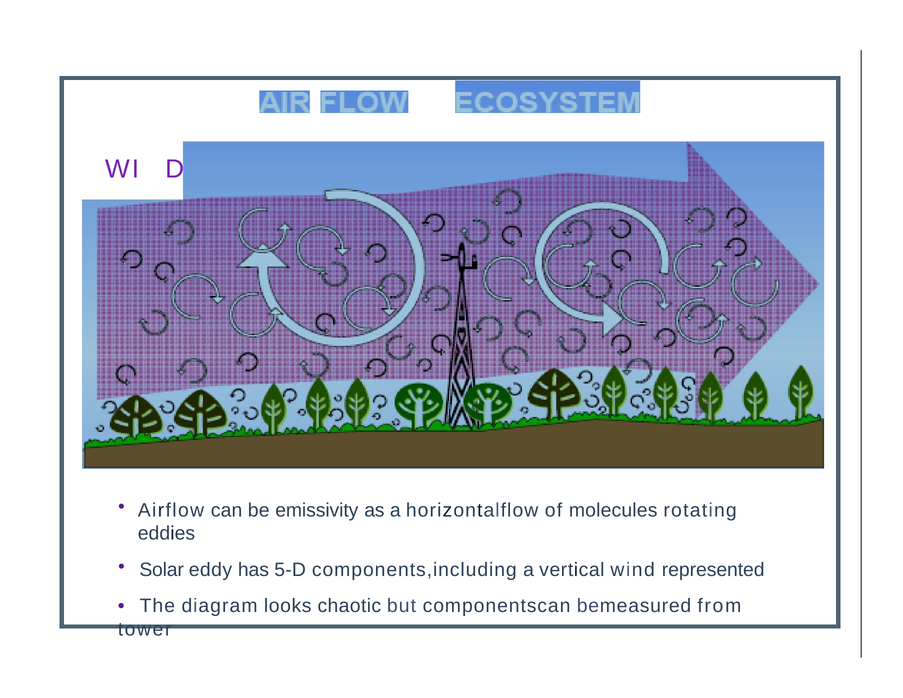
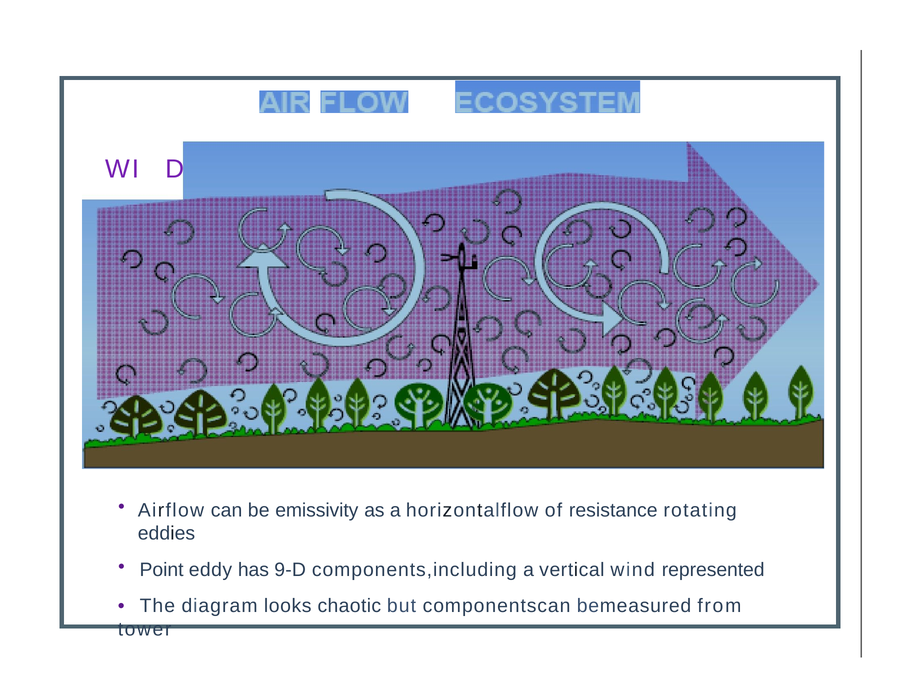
molecules: molecules -> resistance (613, 510)
Solar: Solar -> Point (162, 570)
5-D: 5-D -> 9-D (290, 570)
